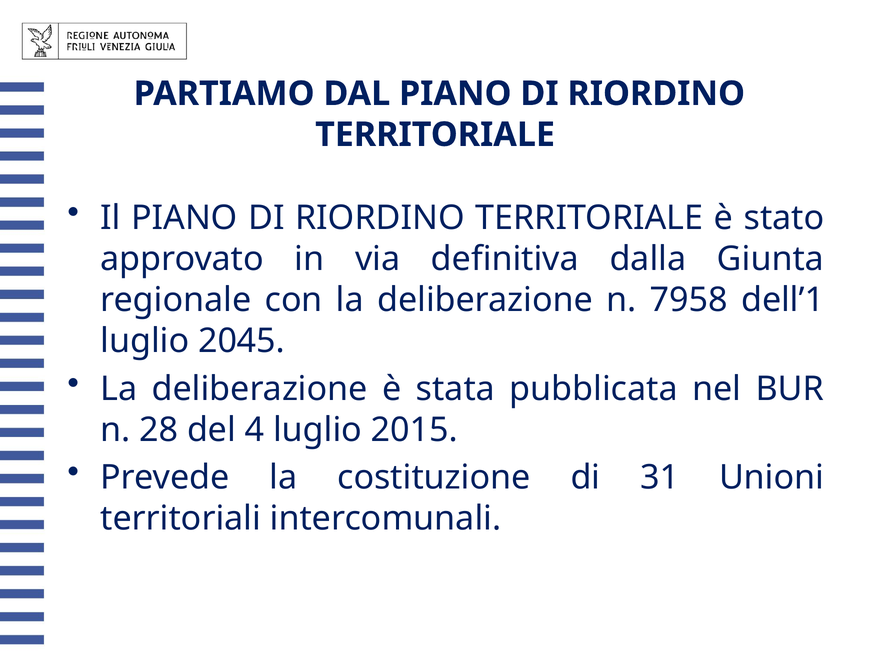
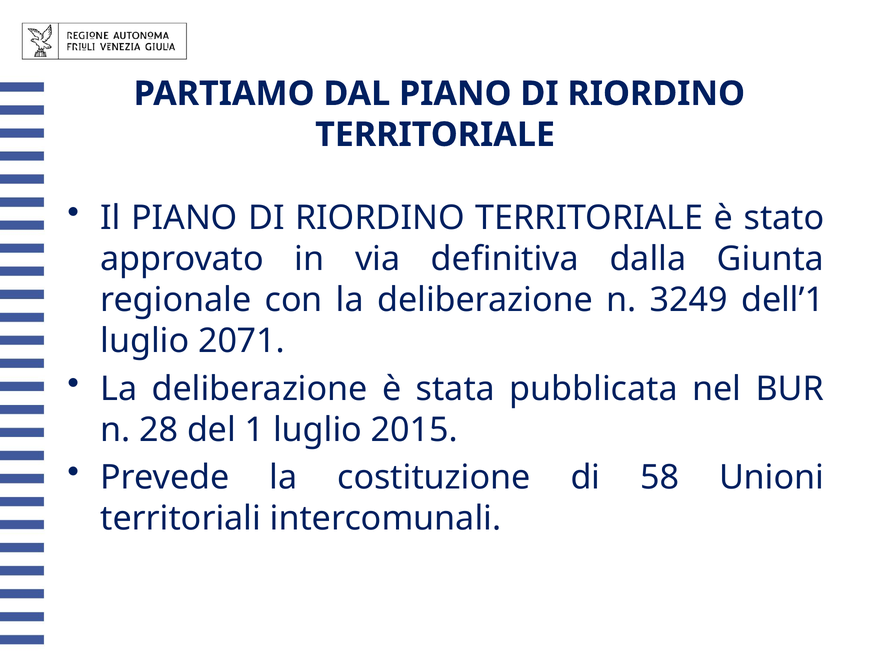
7958: 7958 -> 3249 (689, 300)
2045: 2045 -> 2071 (242, 341)
4: 4 -> 1 (254, 430)
31: 31 -> 58 (660, 477)
